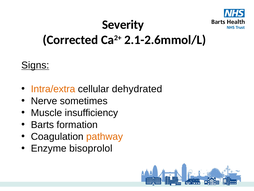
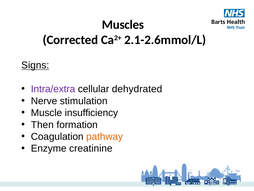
Severity: Severity -> Muscles (123, 25)
Intra/extra colour: orange -> purple (53, 89)
sometimes: sometimes -> stimulation (84, 101)
Barts: Barts -> Then (42, 124)
bisoprolol: bisoprolol -> creatinine (91, 148)
